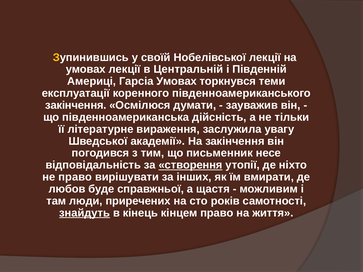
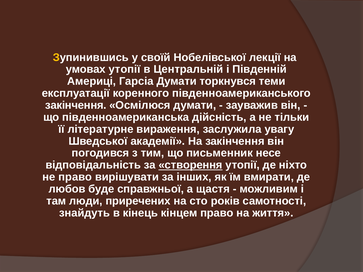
умовах лекції: лекції -> утопії (125, 69)
Гарсіа Умовах: Умовах -> Думати (177, 81)
знайдуть underline: present -> none (85, 213)
